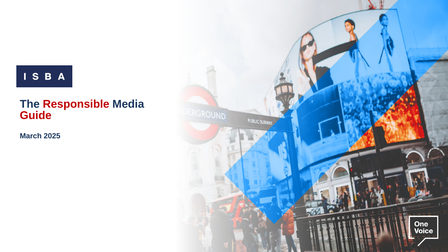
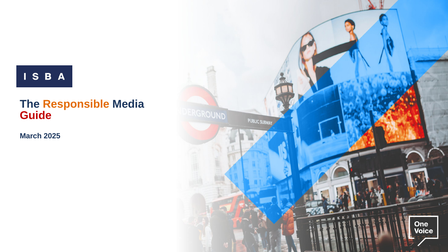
Responsible colour: red -> orange (76, 104)
